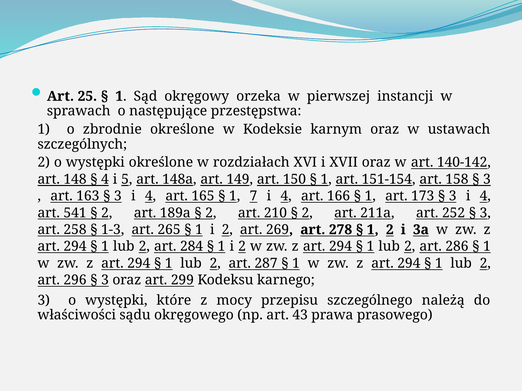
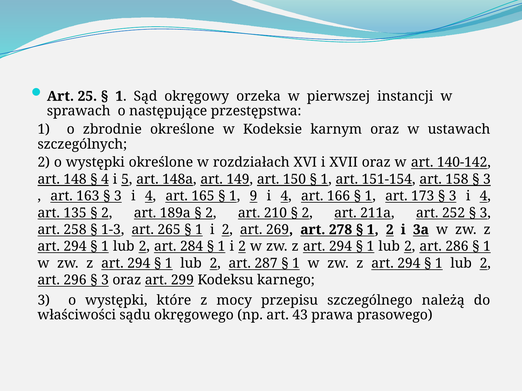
7: 7 -> 9 (253, 196)
541: 541 -> 135 (75, 213)
